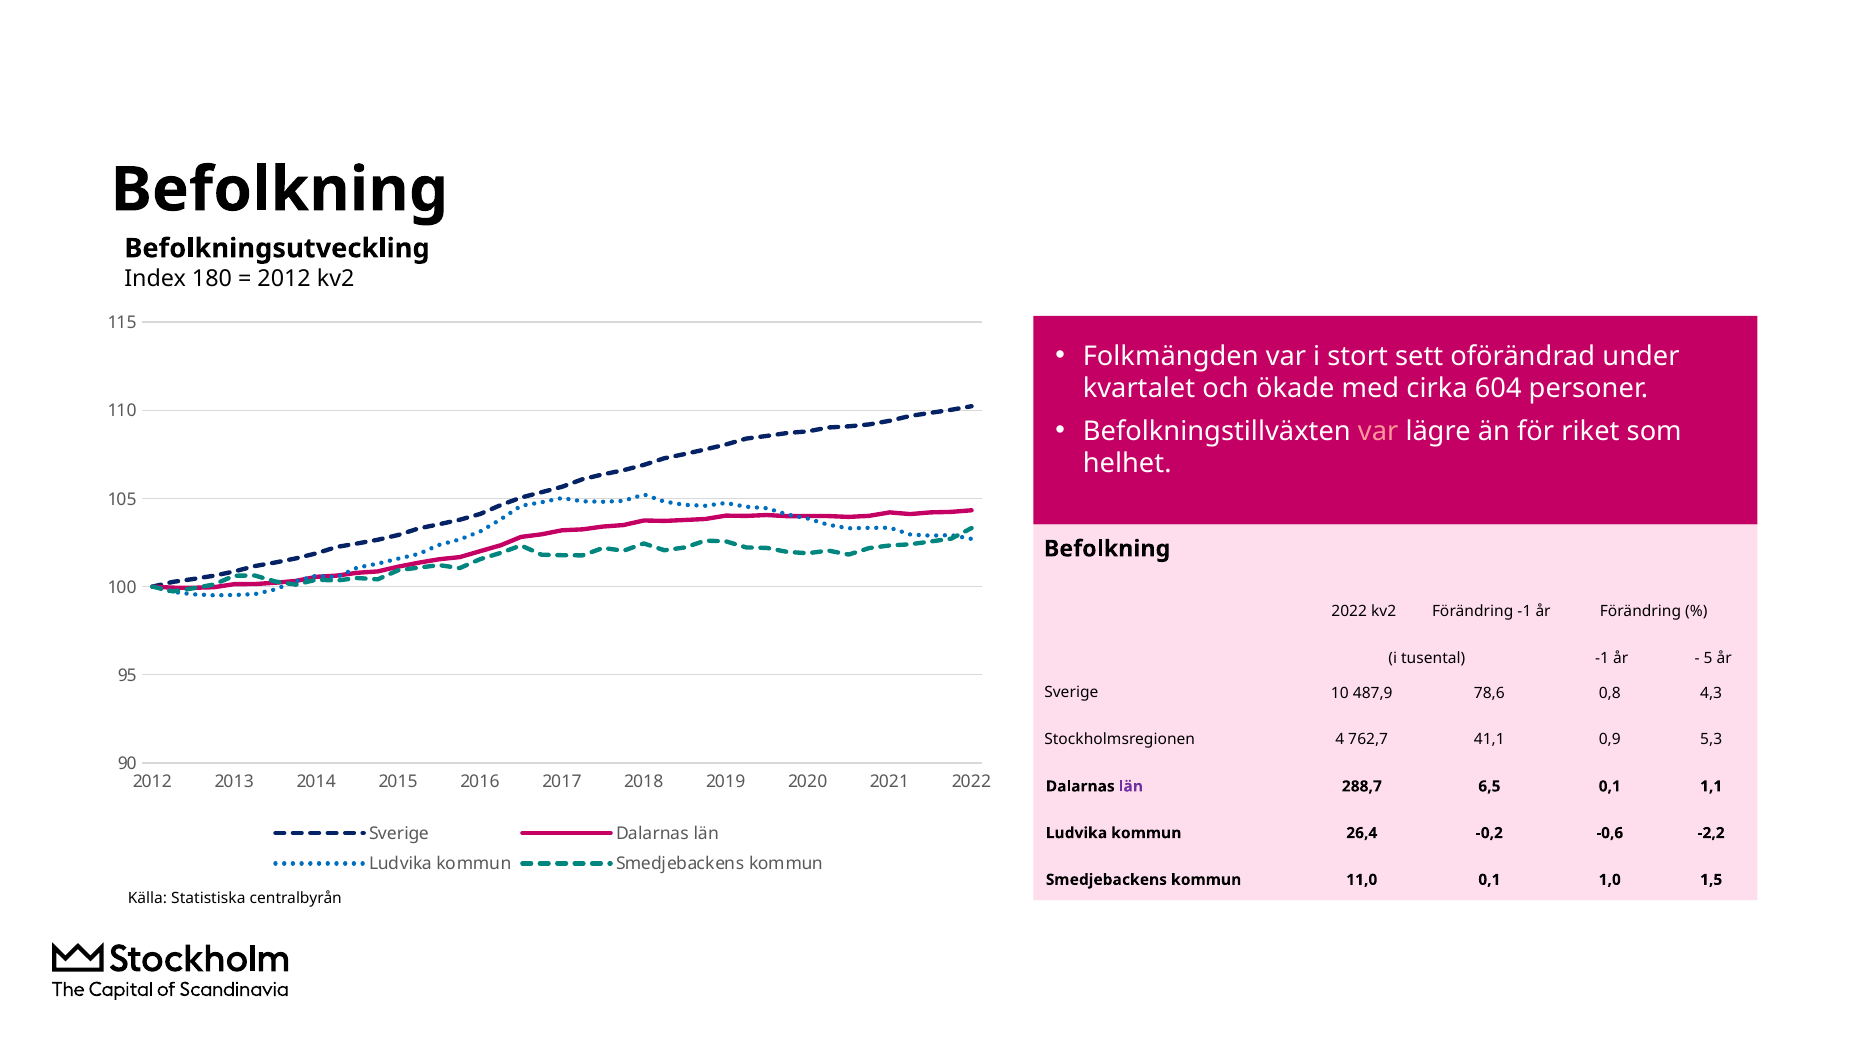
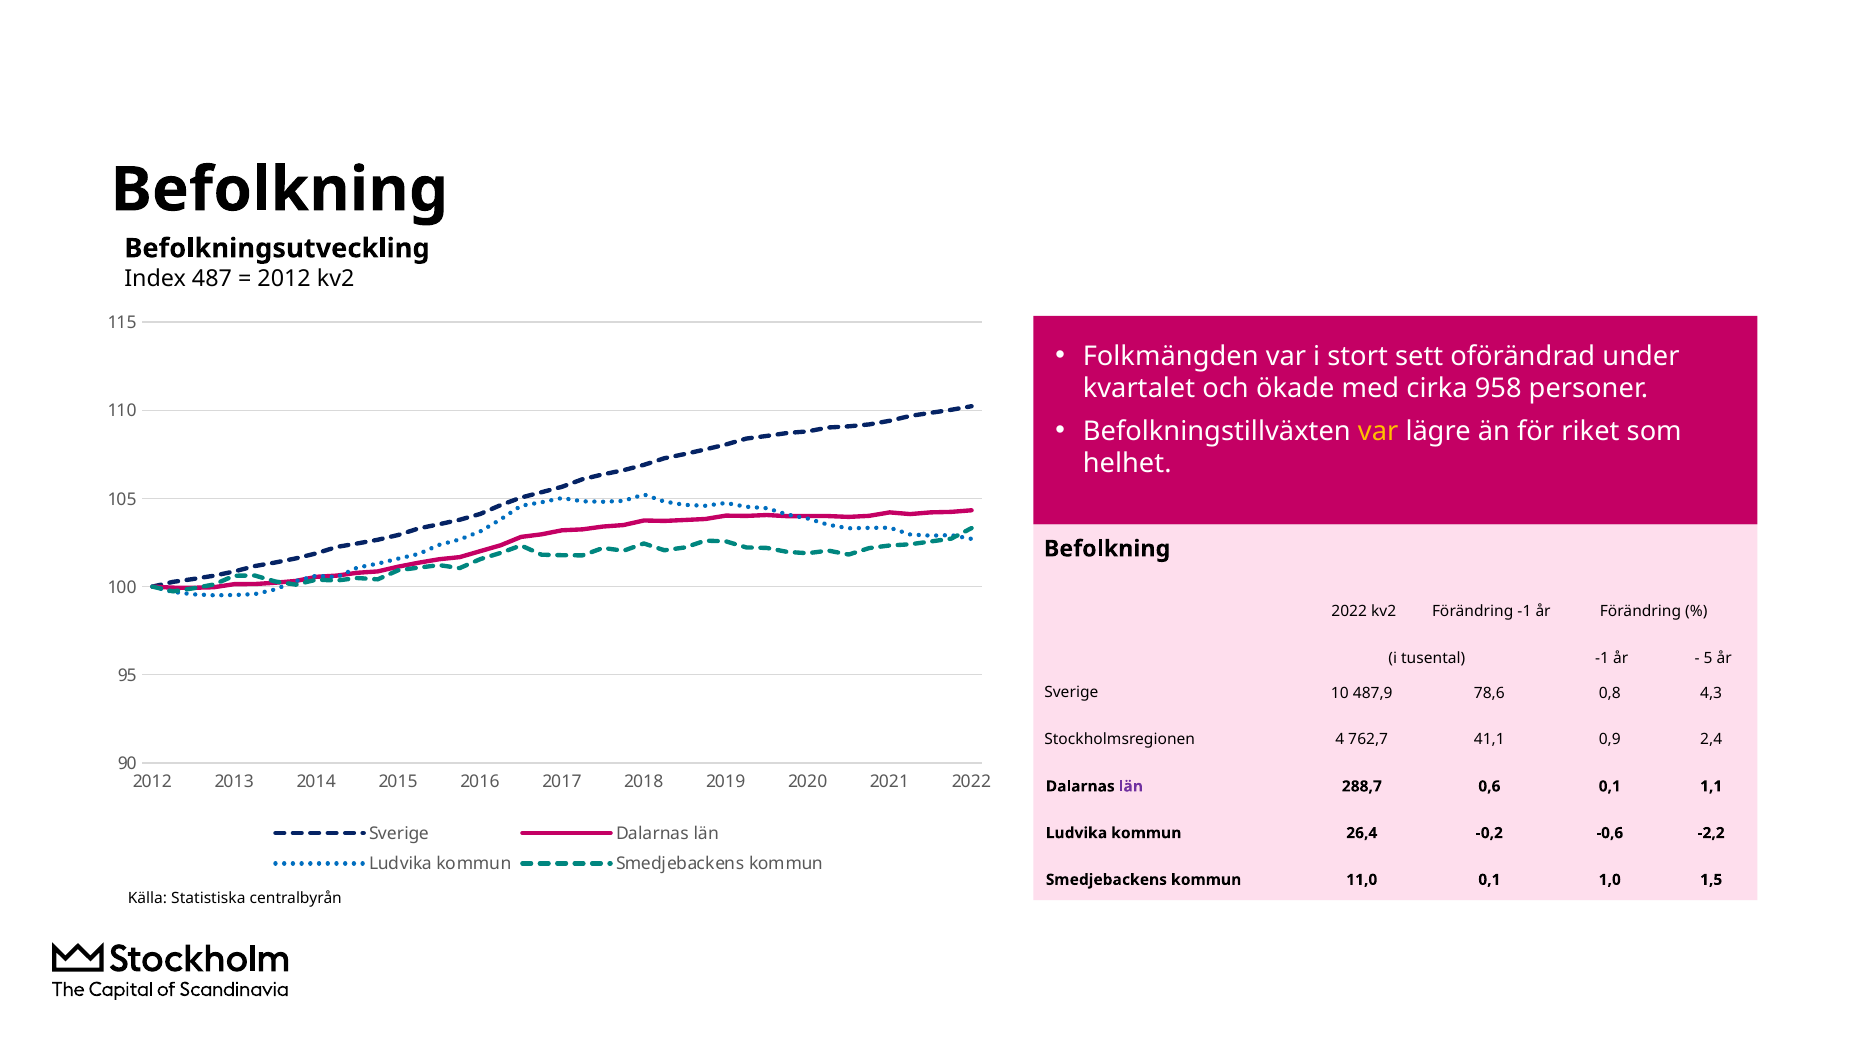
180: 180 -> 487 (212, 279)
604: 604 -> 958 (1498, 389)
var colour: pink -> yellow (1378, 432)
5,3: 5,3 -> 2,4 (1711, 740)
6,5: 6,5 -> 0,6 (1489, 787)
